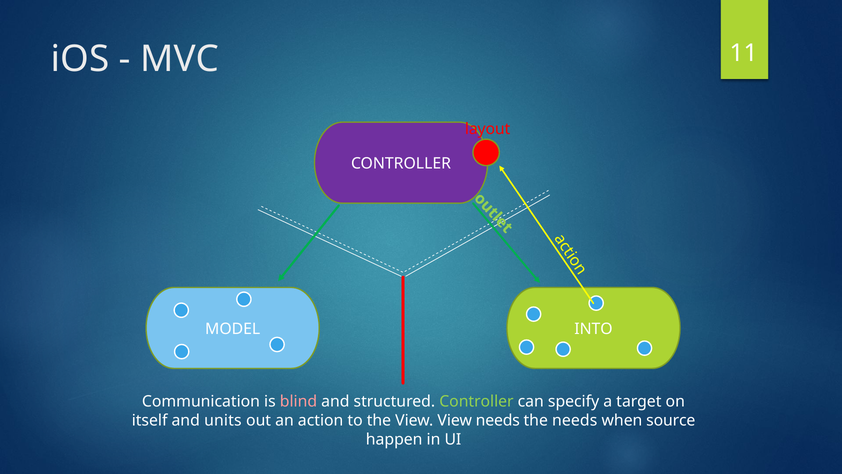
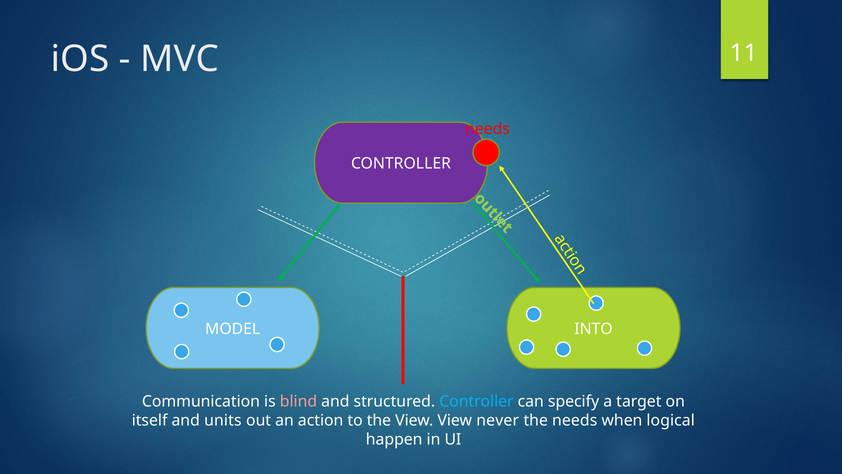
layout: layout -> needs (487, 129)
Controller colour: light green -> light blue (476, 401)
View needs: needs -> never (498, 420)
source: source -> logical (671, 420)
